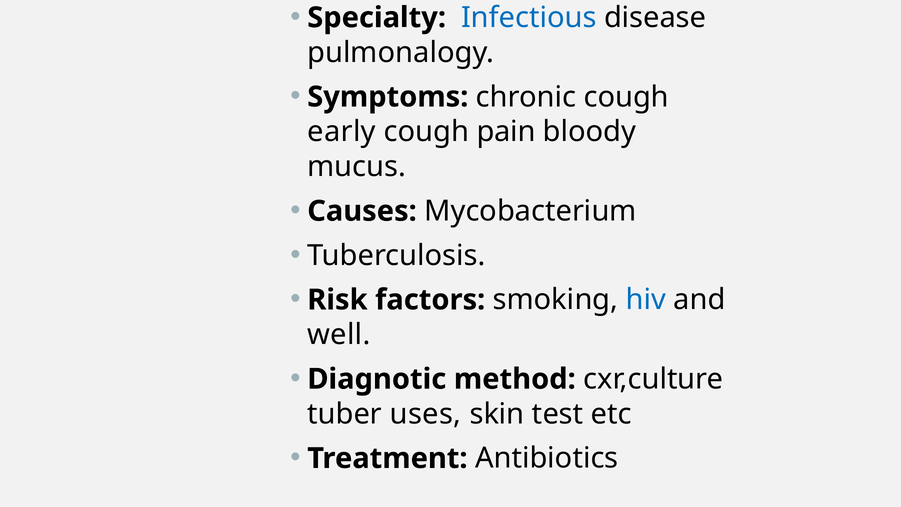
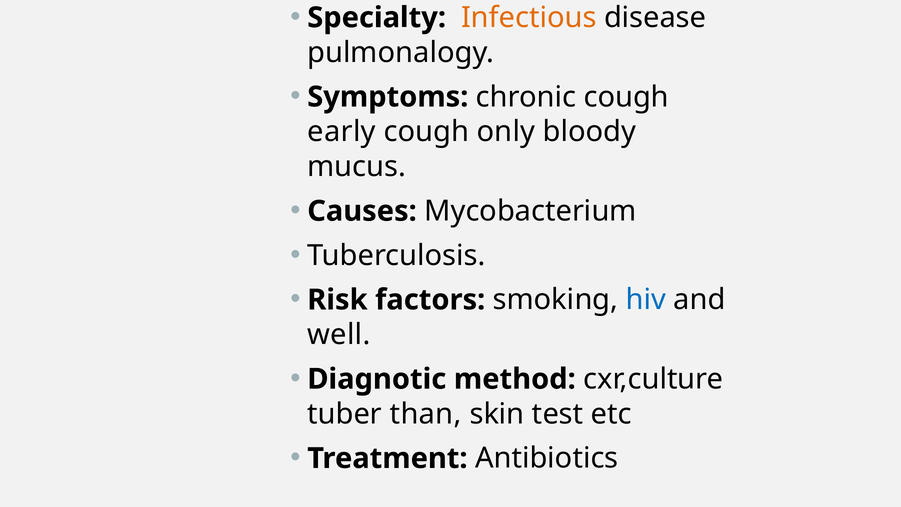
Infectious colour: blue -> orange (529, 18)
pain: pain -> only (506, 132)
uses: uses -> than (426, 414)
